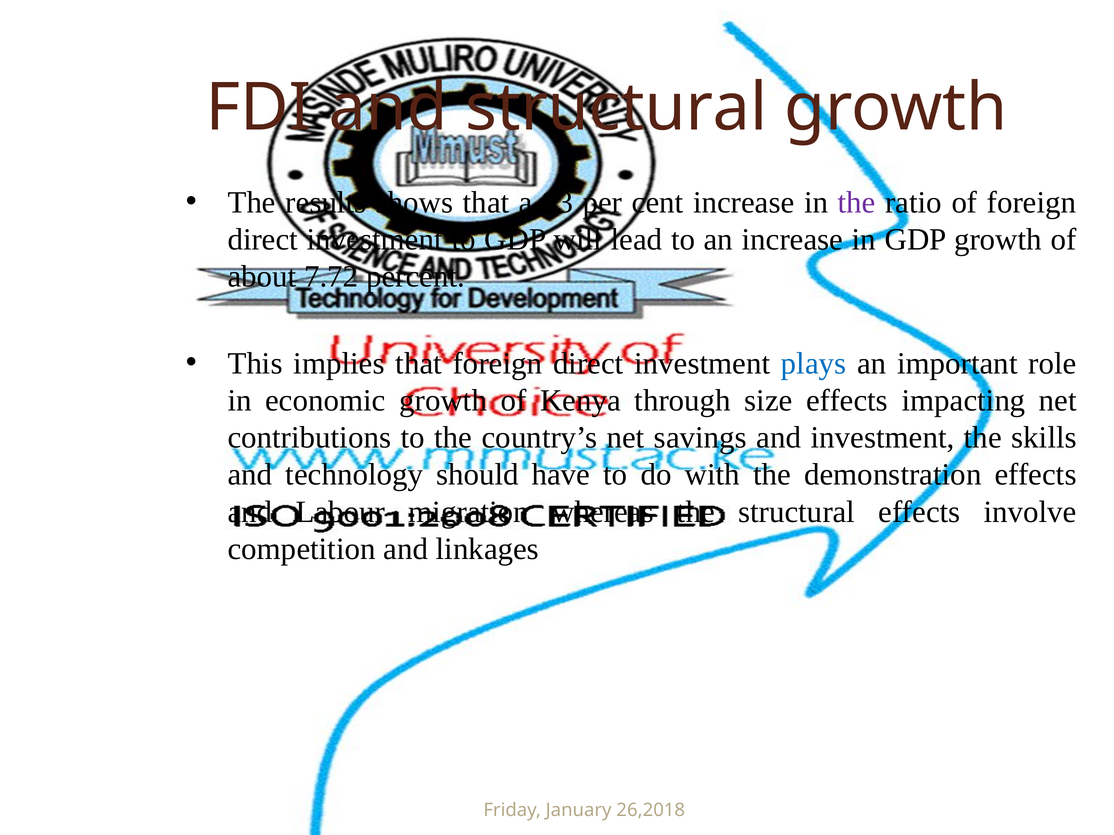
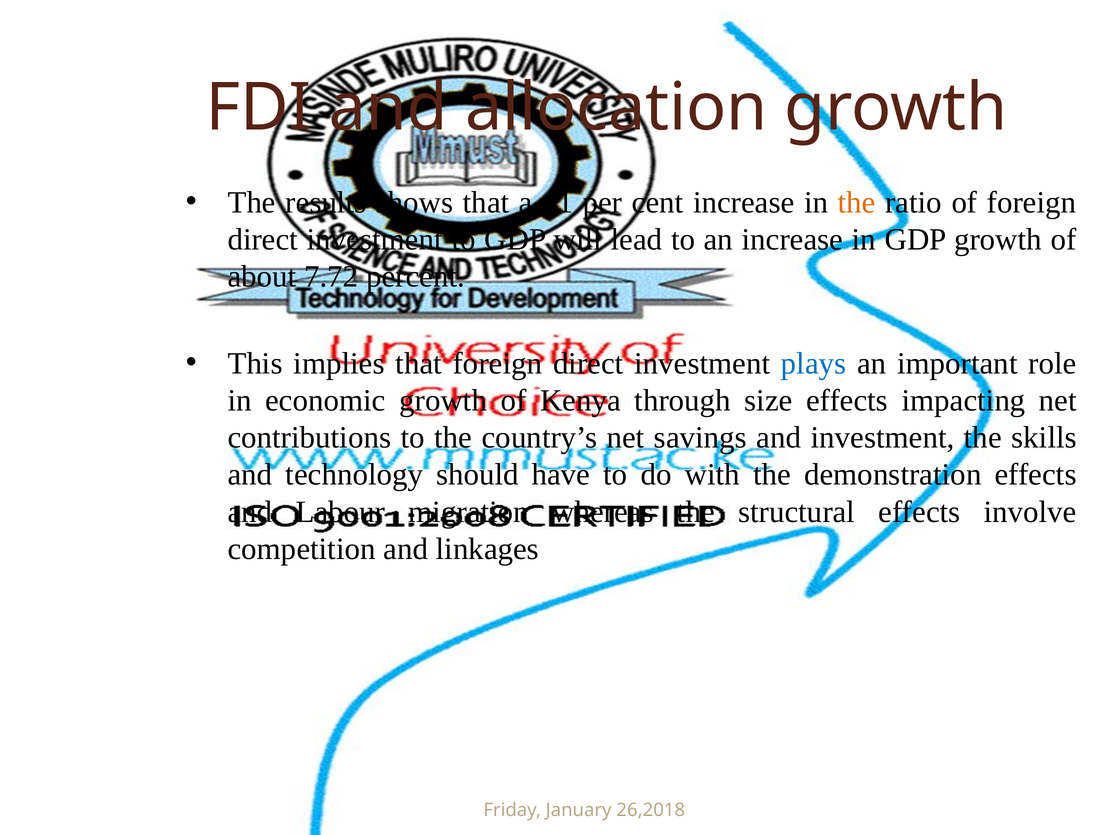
and structural: structural -> allocation (616, 108)
93: 93 -> 11 (558, 203)
the colour: purple -> orange (857, 203)
